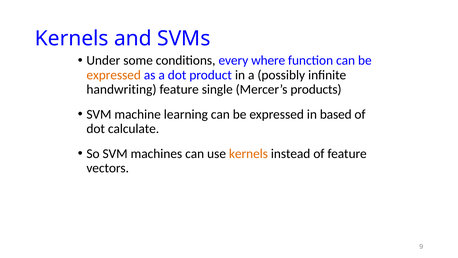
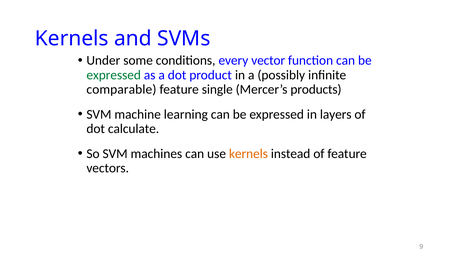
where: where -> vector (268, 60)
expressed colour: orange -> green (114, 75)
handwriting: handwriting -> comparable (121, 89)
based: based -> layers (336, 114)
